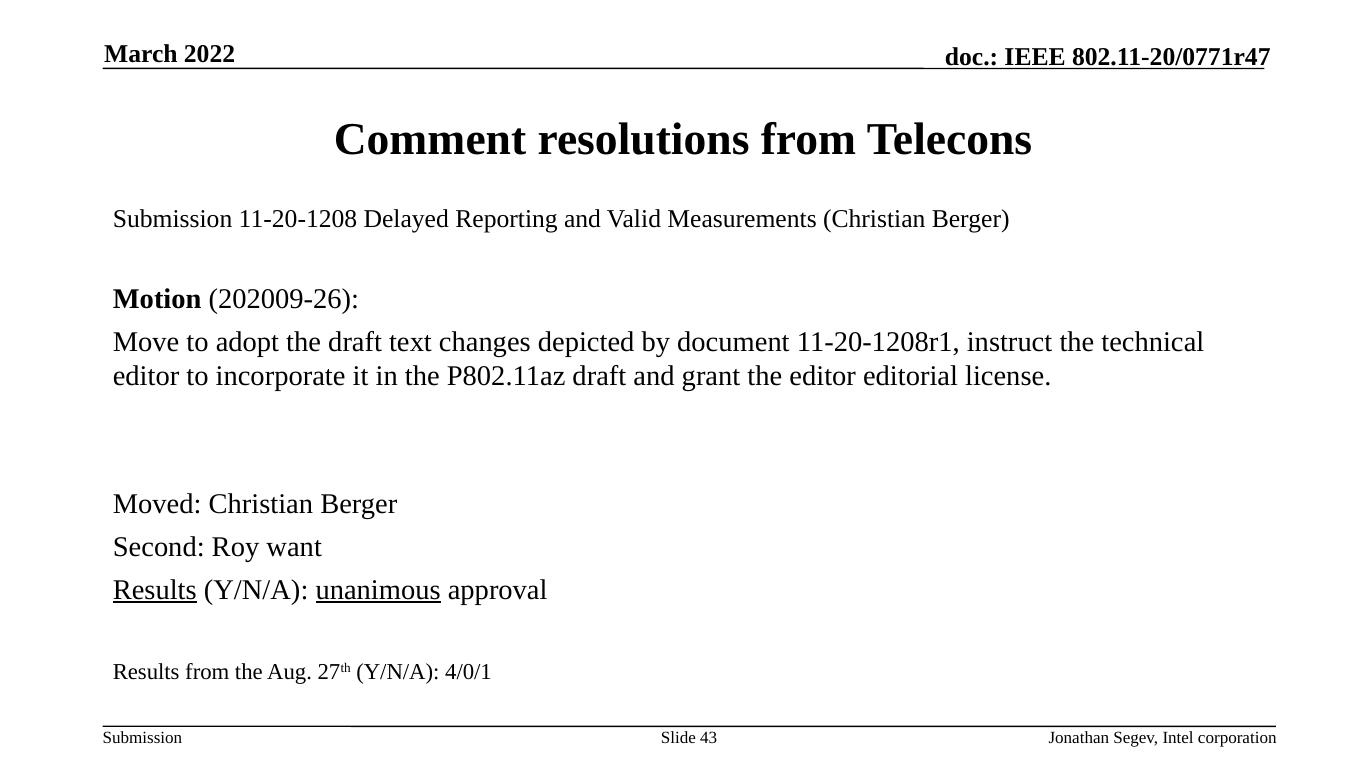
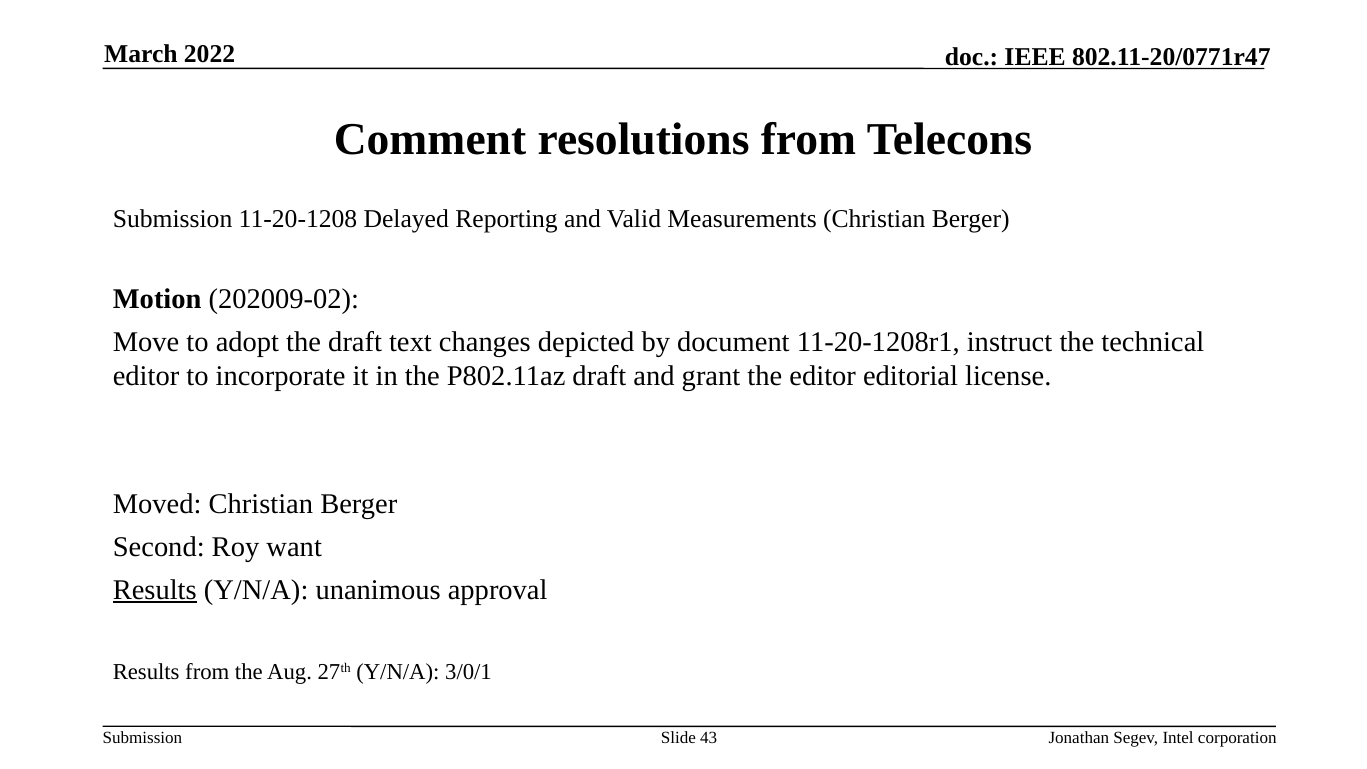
202009-26: 202009-26 -> 202009-02 (284, 299)
unanimous underline: present -> none (378, 590)
4/0/1: 4/0/1 -> 3/0/1 (468, 672)
